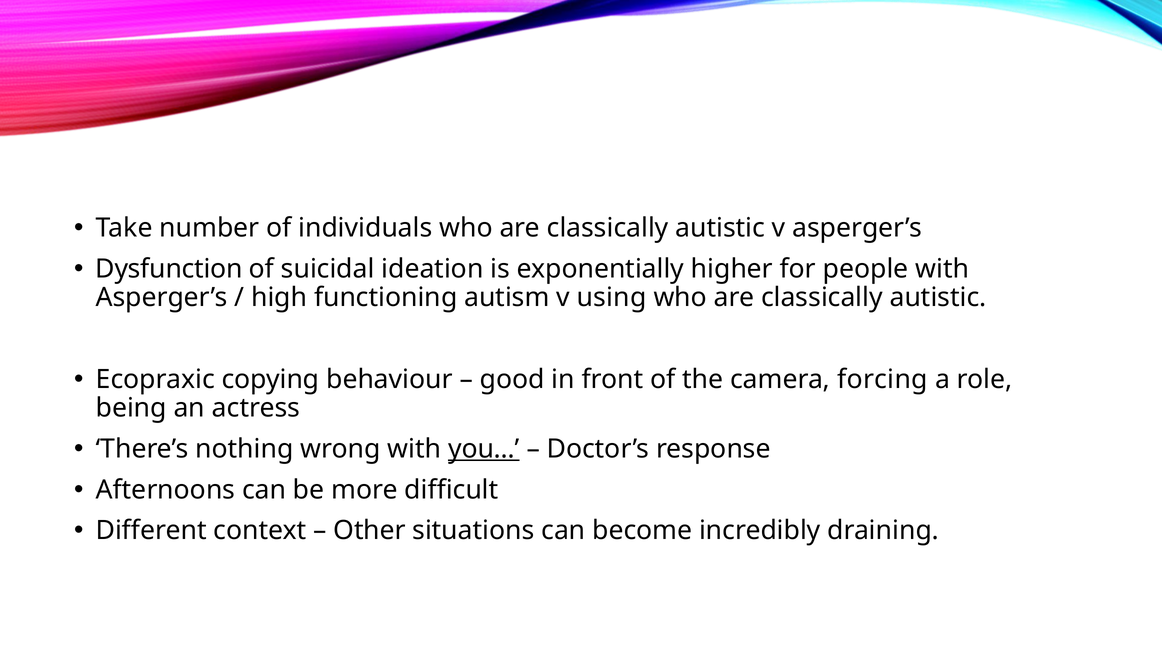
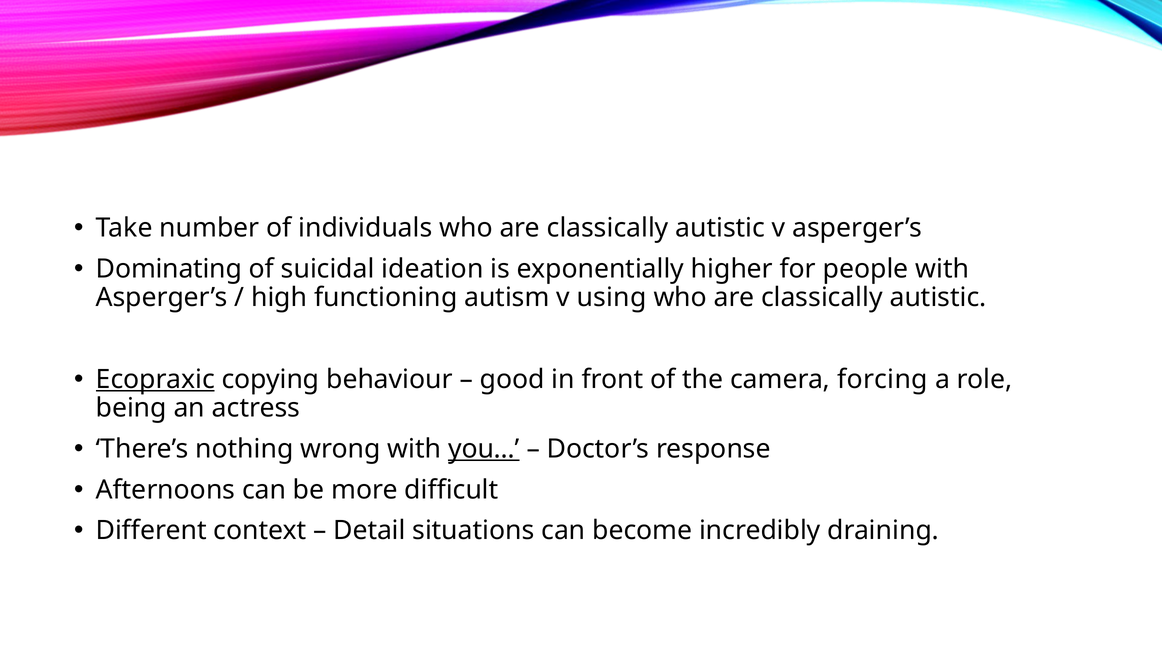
Dysfunction: Dysfunction -> Dominating (169, 269)
Ecopraxic underline: none -> present (155, 379)
Other: Other -> Detail (369, 530)
